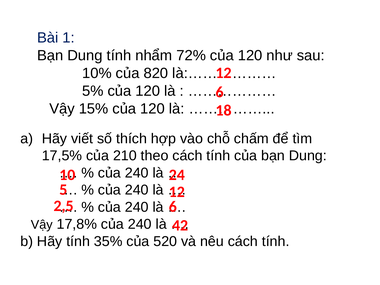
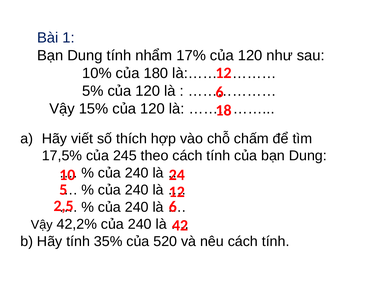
72%: 72% -> 17% (191, 55)
820: 820 -> 180 (156, 73)
210: 210 -> 245 (125, 156)
17,8%: 17,8% -> 42,2% (77, 224)
